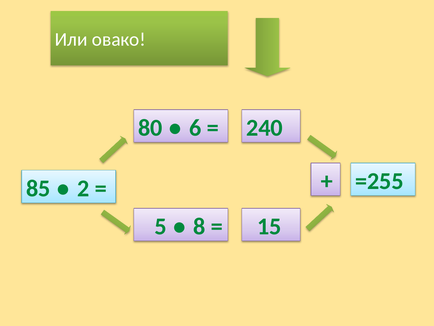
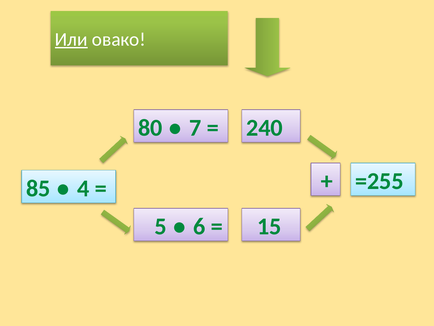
Или underline: none -> present (71, 39)
6: 6 -> 7 (195, 128)
2: 2 -> 4 (83, 188)
8: 8 -> 6 (199, 226)
